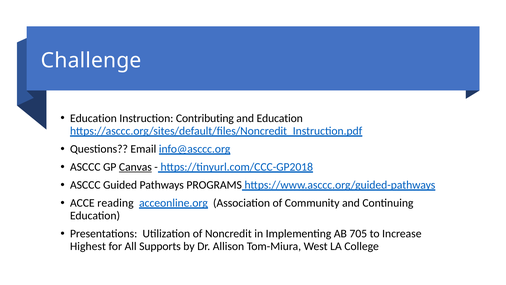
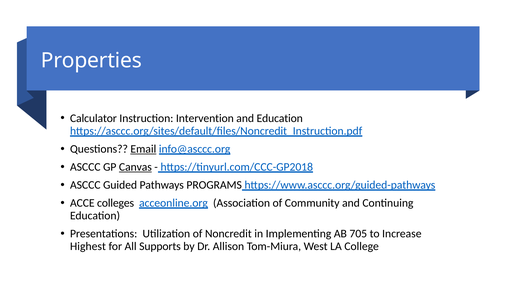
Challenge: Challenge -> Properties (91, 60)
Education: Education -> Calculator (93, 118)
Contributing: Contributing -> Intervention (205, 118)
Email underline: none -> present (143, 149)
reading: reading -> colleges (116, 203)
